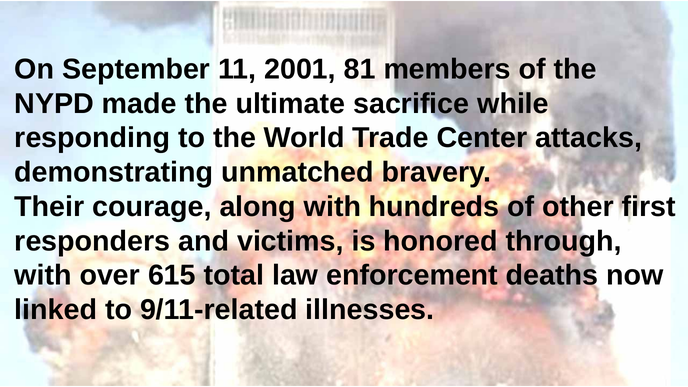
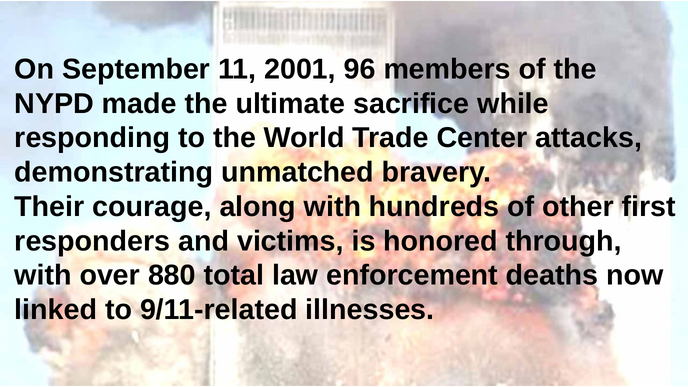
81: 81 -> 96 (360, 69)
615: 615 -> 880 (172, 276)
